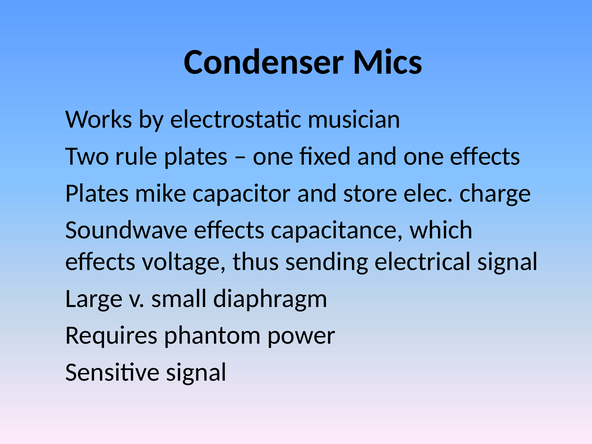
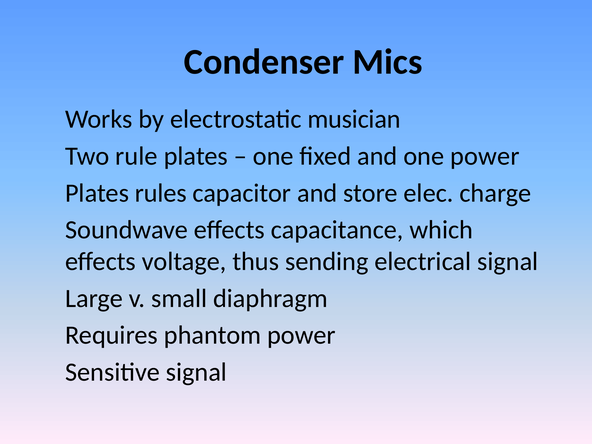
one effects: effects -> power (485, 156)
mike: mike -> rules (161, 193)
